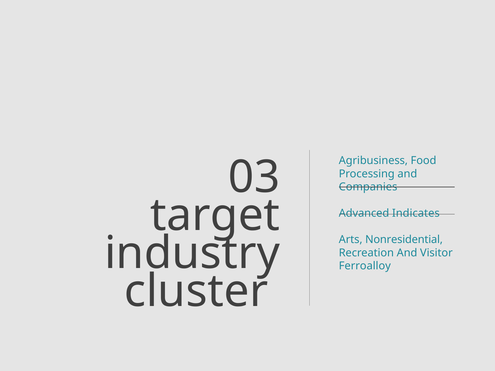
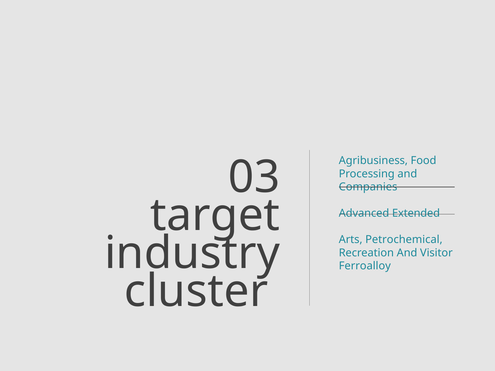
Indicates: Indicates -> Extended (416, 213)
Nonresidential: Nonresidential -> Petrochemical (404, 240)
